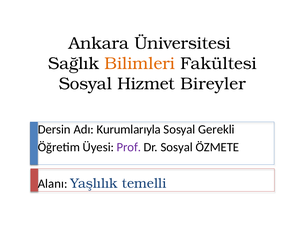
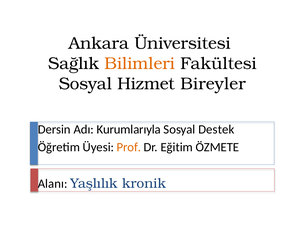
Gerekli: Gerekli -> Destek (216, 129)
Prof colour: purple -> orange (129, 147)
Dr Sosyal: Sosyal -> Eğitim (177, 147)
temelli: temelli -> kronik (144, 183)
